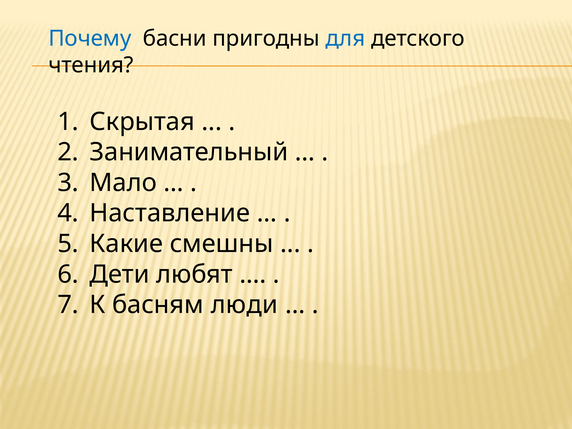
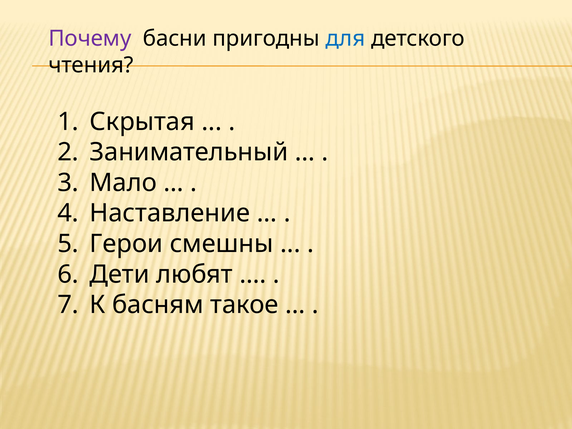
Почему colour: blue -> purple (90, 39)
Какие: Какие -> Герои (126, 244)
люди: люди -> такое (244, 305)
